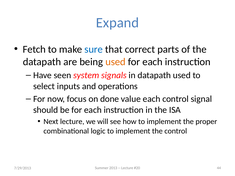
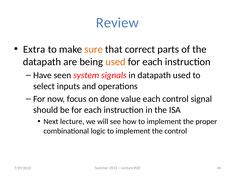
Expand: Expand -> Review (117, 23)
Fetch: Fetch -> Extra (34, 49)
sure colour: blue -> orange (94, 49)
